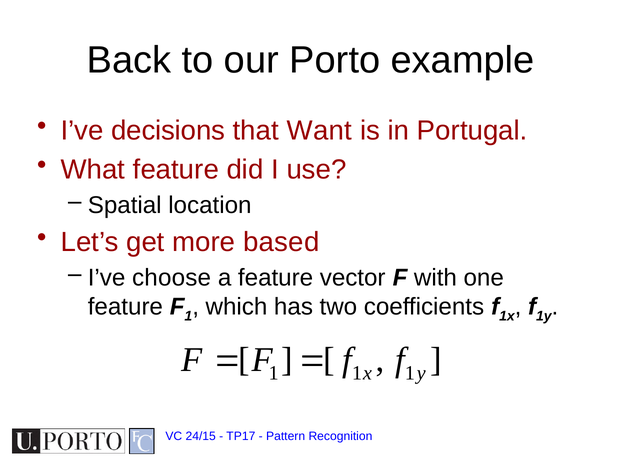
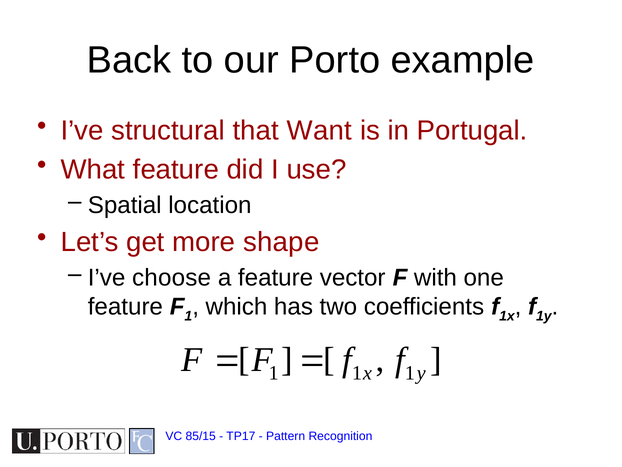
decisions: decisions -> structural (168, 130)
based: based -> shape (281, 242)
24/15: 24/15 -> 85/15 (201, 436)
